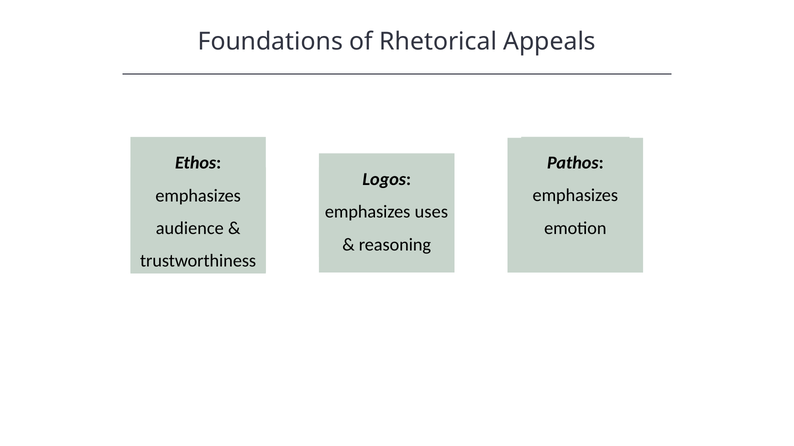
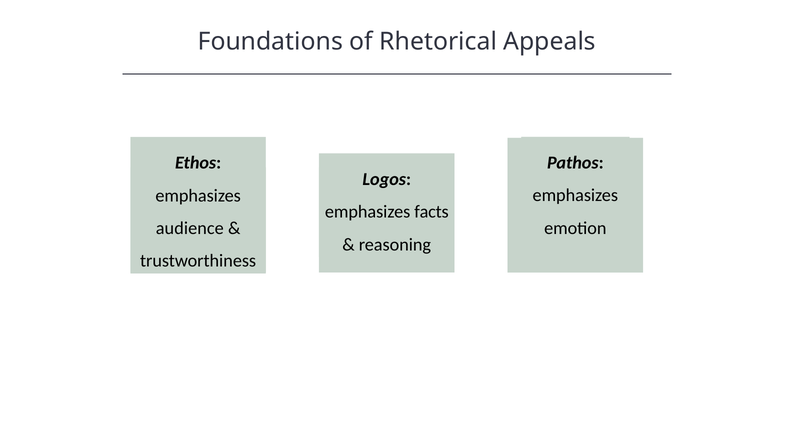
uses: uses -> facts (432, 212)
